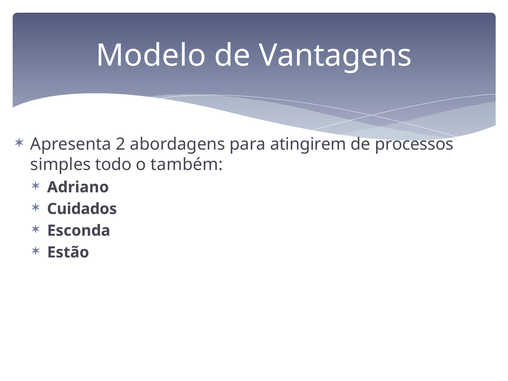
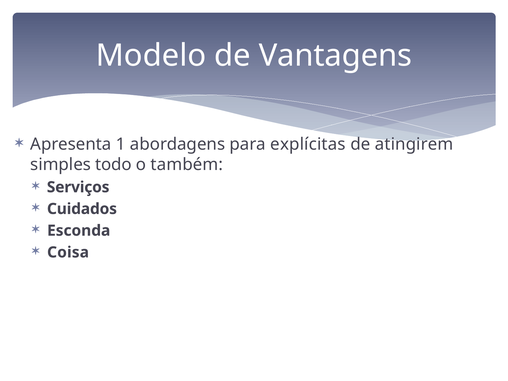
2: 2 -> 1 (121, 144)
atingirem: atingirem -> explícitas (308, 144)
processos: processos -> atingirem (414, 144)
Adriano: Adriano -> Serviços (78, 187)
Estão: Estão -> Coisa (68, 252)
